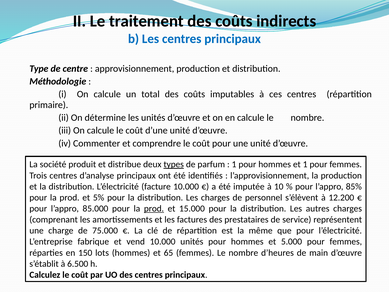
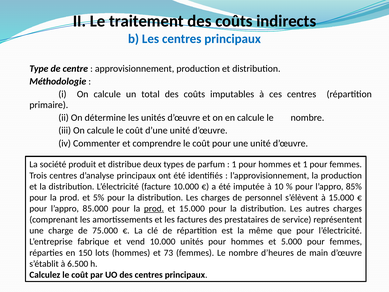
types underline: present -> none (174, 164)
à 12.200: 12.200 -> 15.000 (341, 197)
65: 65 -> 73 (168, 253)
